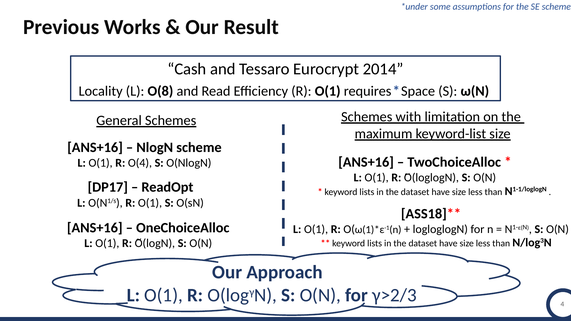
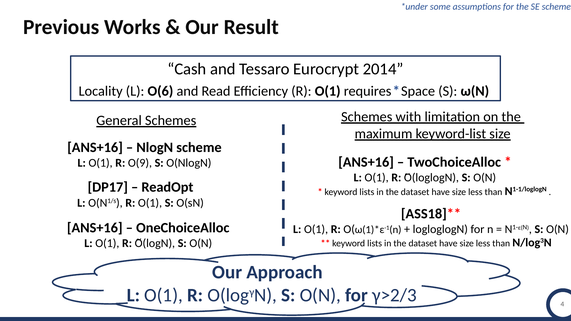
O(8: O(8 -> O(6 (160, 91)
O(4: O(4 -> O(9 (140, 163)
